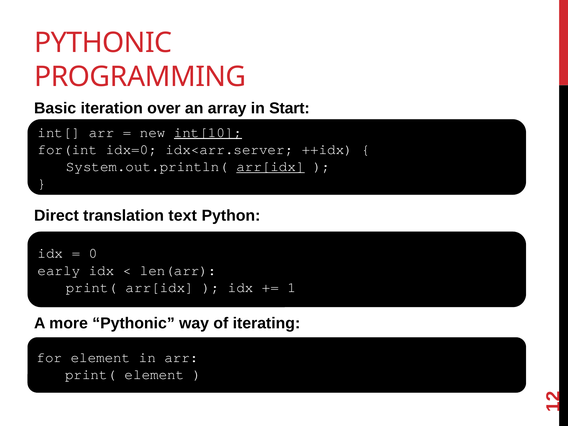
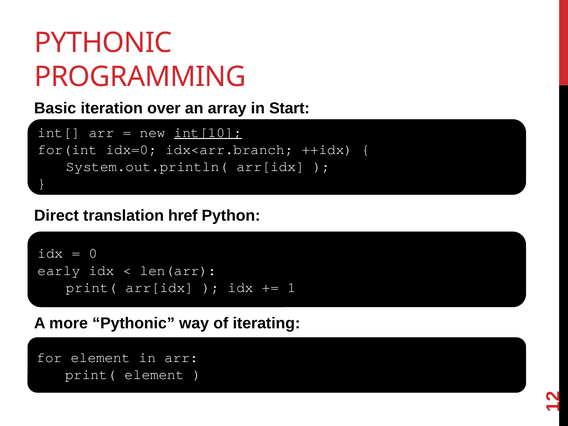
idx<arr.server: idx<arr.server -> idx<arr.branch (229, 149)
arr[idx underline: present -> none (270, 166)
text: text -> href (183, 216)
